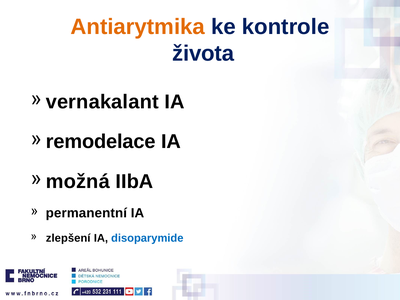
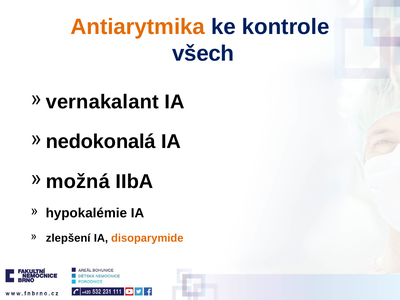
života: života -> všech (203, 54)
remodelace: remodelace -> nedokonalá (101, 142)
permanentní: permanentní -> hypokalémie (86, 213)
disoparymide colour: blue -> orange (147, 238)
